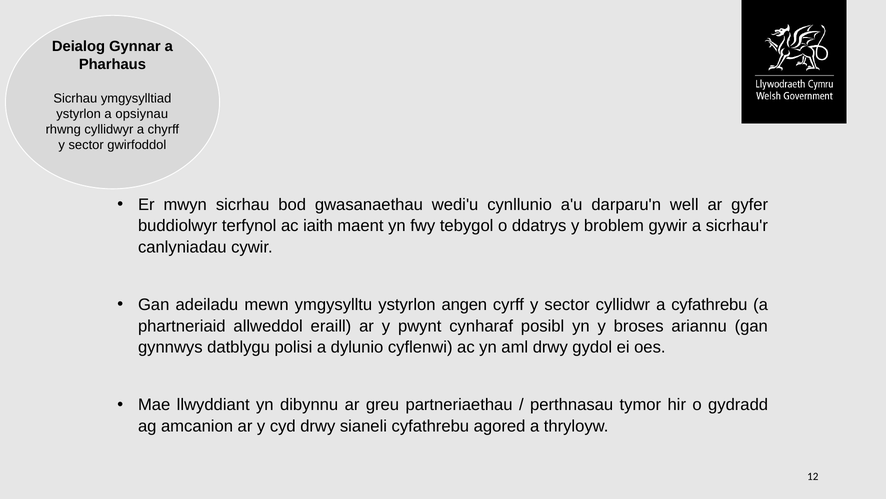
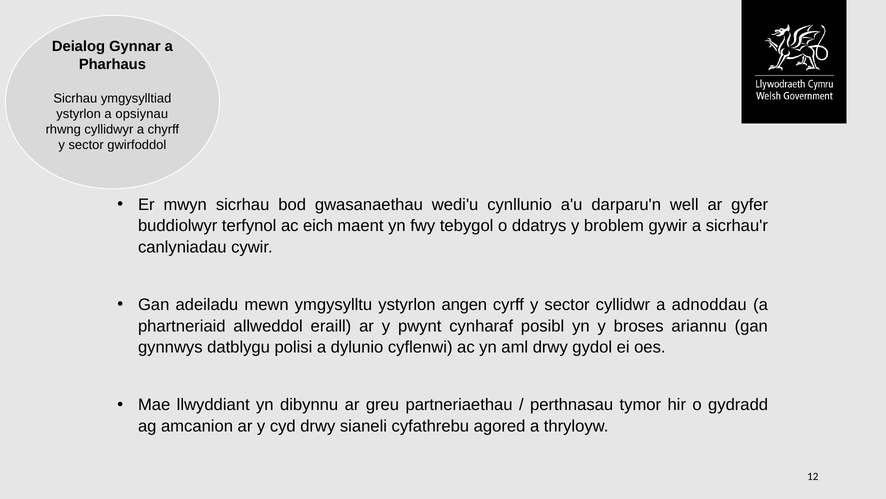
iaith: iaith -> eich (318, 226)
a cyfathrebu: cyfathrebu -> adnoddau (709, 304)
